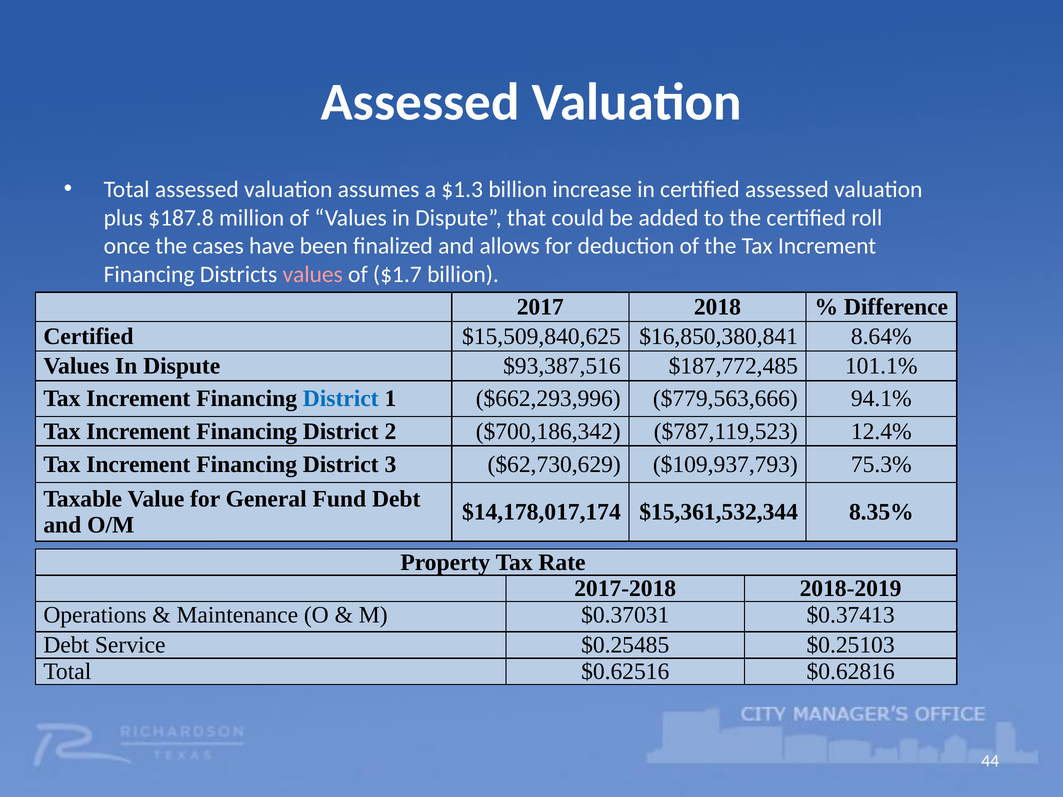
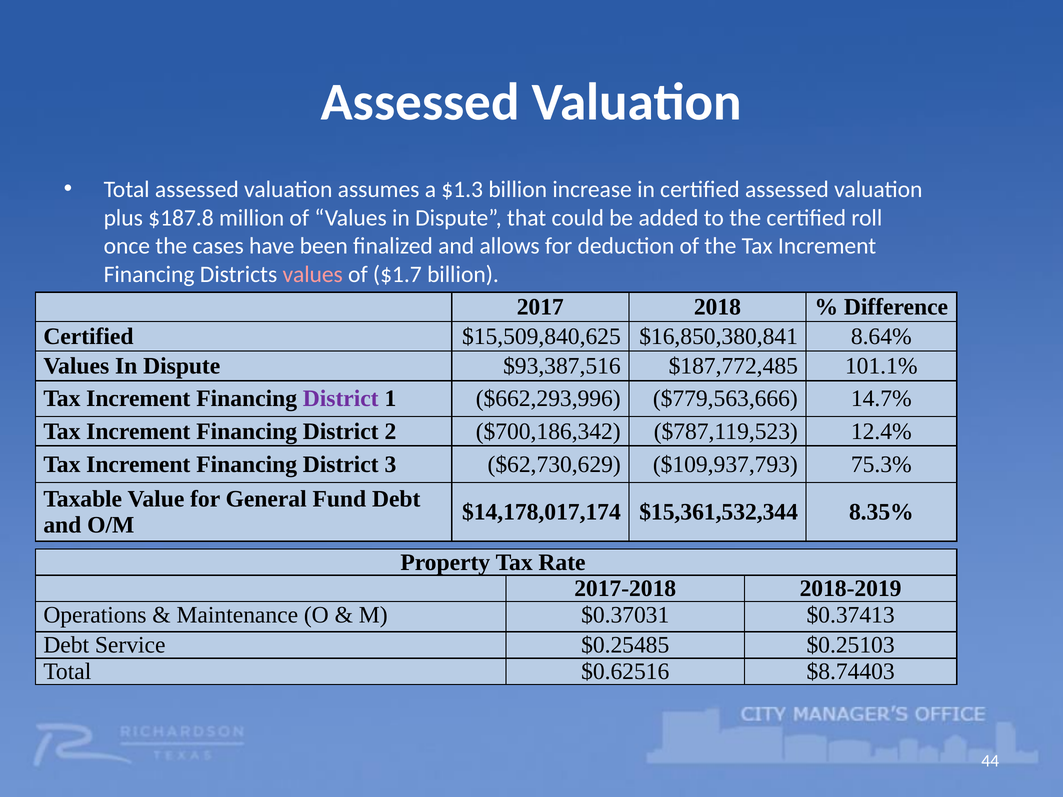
District colour: blue -> purple (341, 399)
94.1%: 94.1% -> 14.7% (881, 399)
$0.62816: $0.62816 -> $8.74403 (851, 672)
